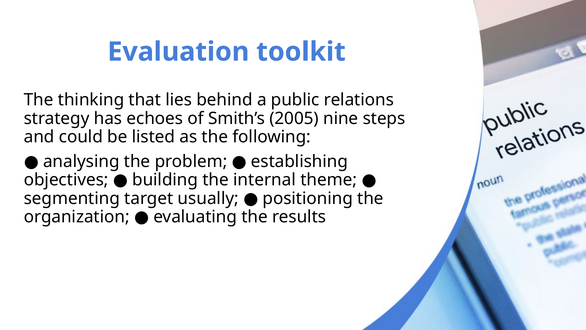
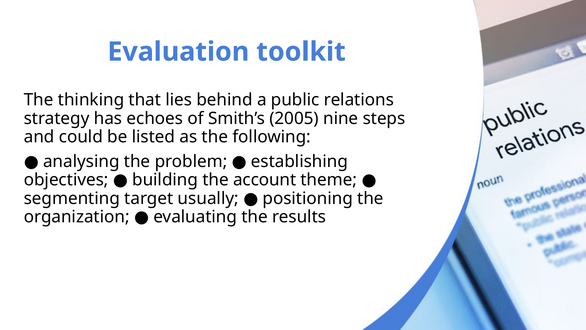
internal: internal -> account (265, 180)
